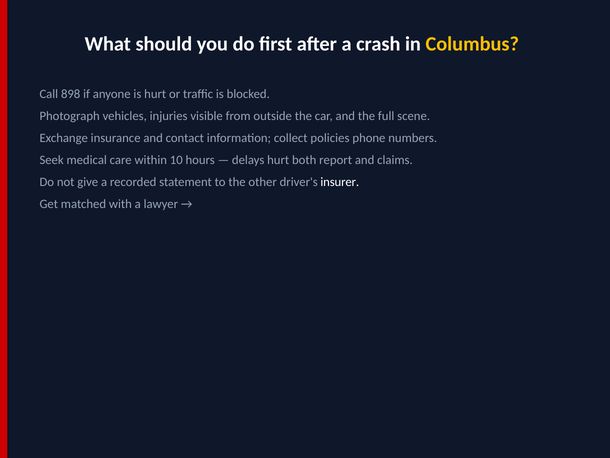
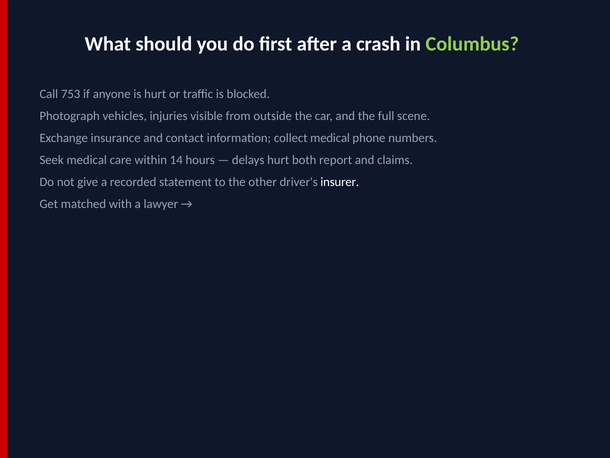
Columbus colour: yellow -> light green (472, 44)
898: 898 -> 753 (71, 94)
collect policies: policies -> medical (330, 138)
10: 10 -> 14 (176, 160)
